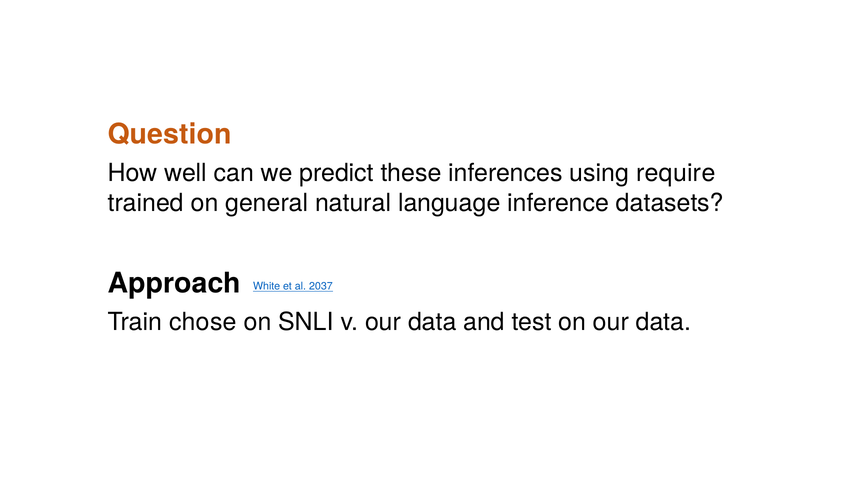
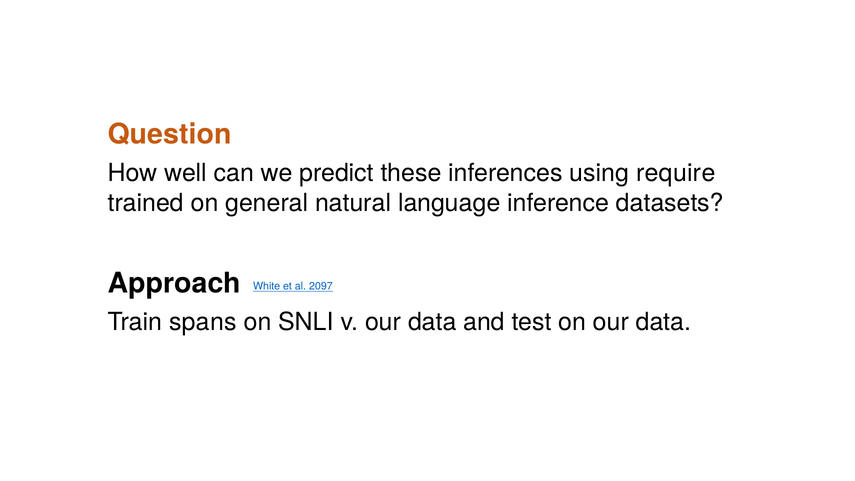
2037: 2037 -> 2097 (321, 286)
chose: chose -> spans (203, 322)
